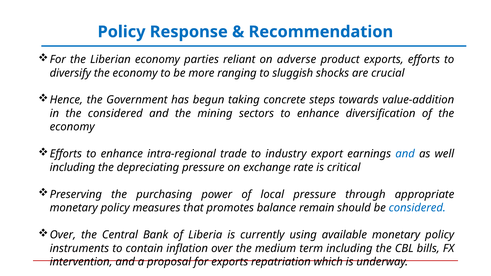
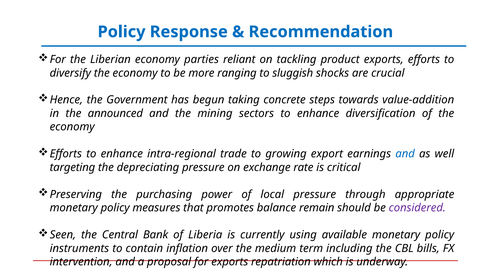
adverse: adverse -> tackling (297, 60)
the considered: considered -> announced (115, 114)
industry: industry -> growing (286, 154)
including: including -> targeting (72, 168)
considered colour: blue -> purple (417, 208)
Over: Over -> Seen (63, 235)
